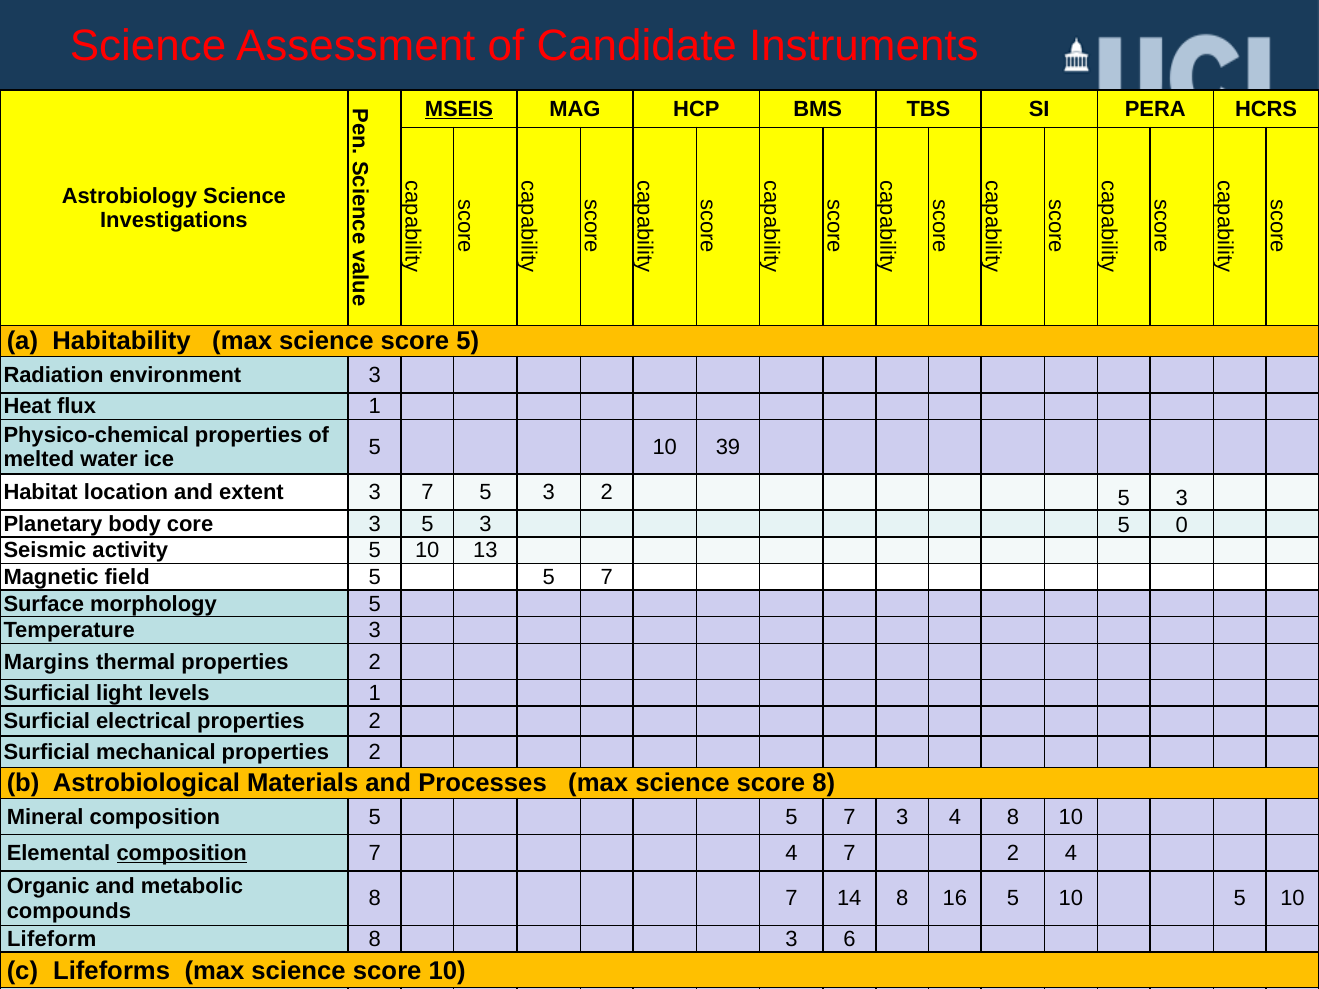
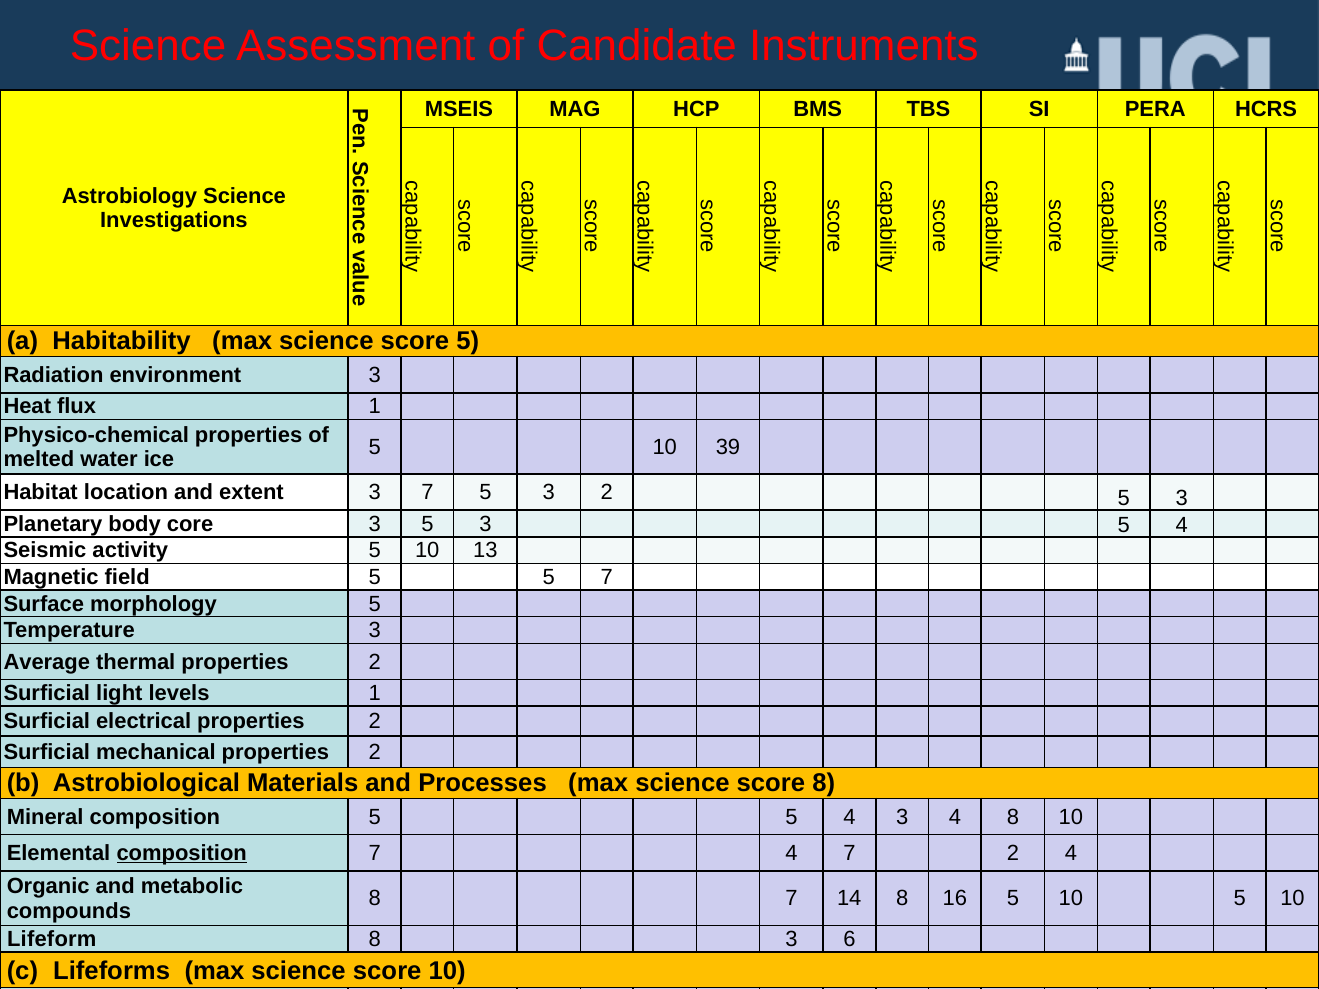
MSEIS underline: present -> none (459, 109)
3 5 0: 0 -> 4 (1182, 525)
Margins: Margins -> Average (47, 662)
composition 5 5 7: 7 -> 4 (849, 817)
